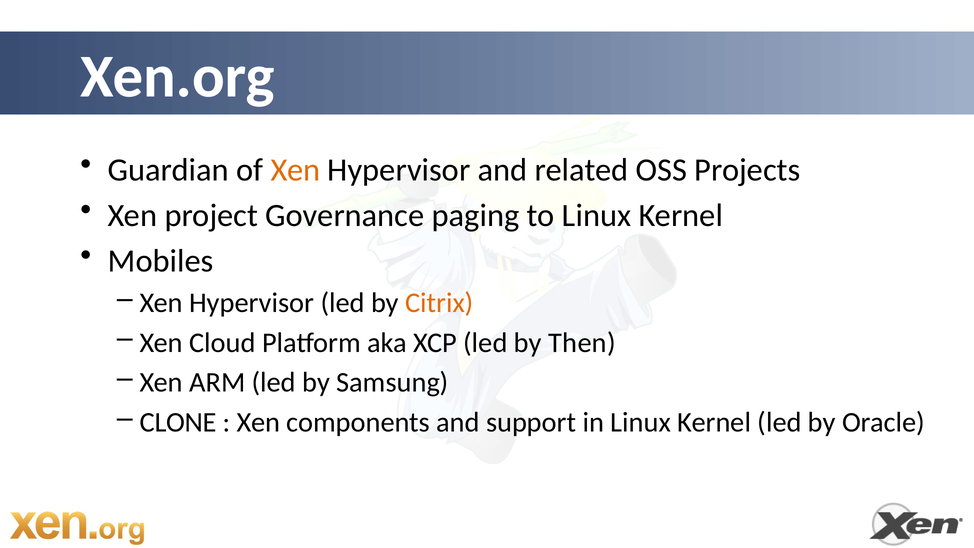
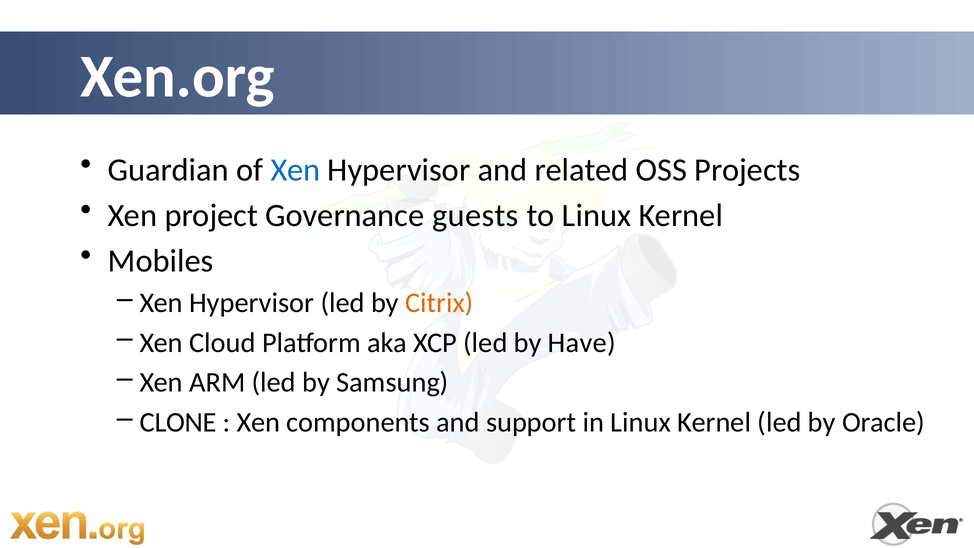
Xen colour: orange -> blue (295, 170)
paging: paging -> guests (475, 216)
Then: Then -> Have (582, 343)
